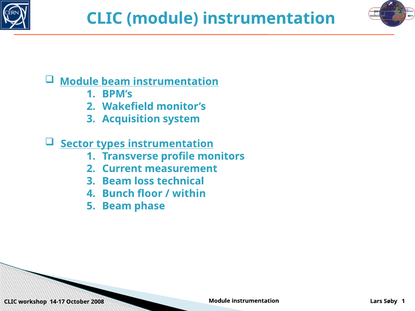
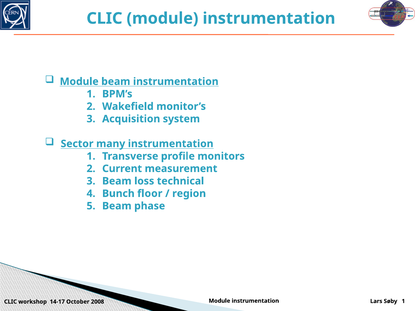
types: types -> many (111, 144)
within: within -> region (189, 194)
